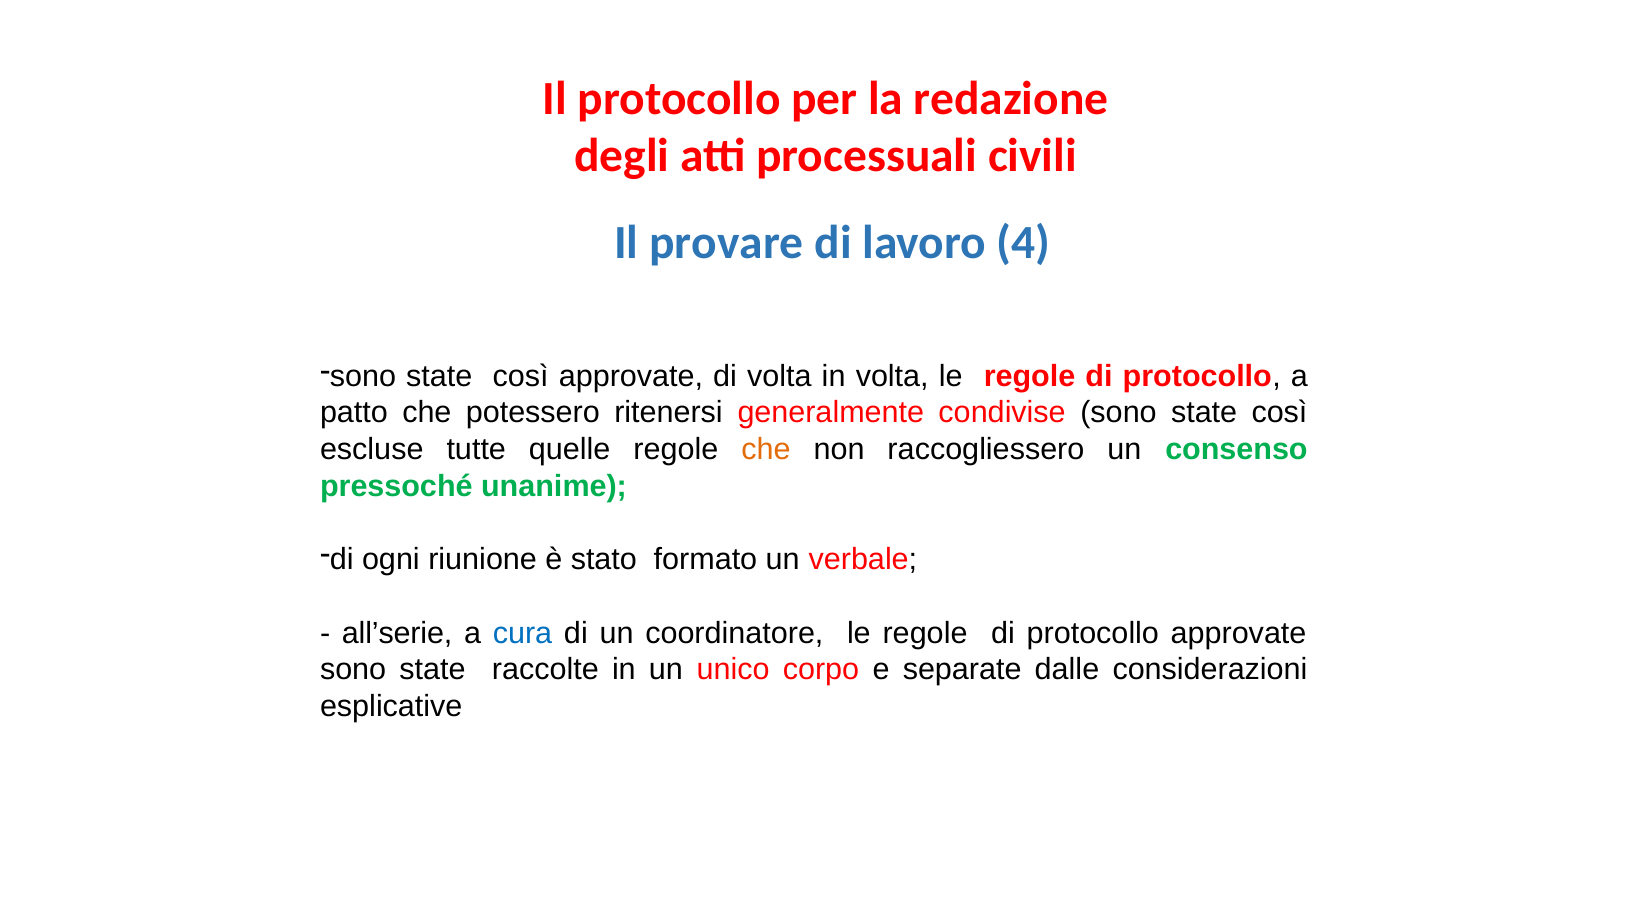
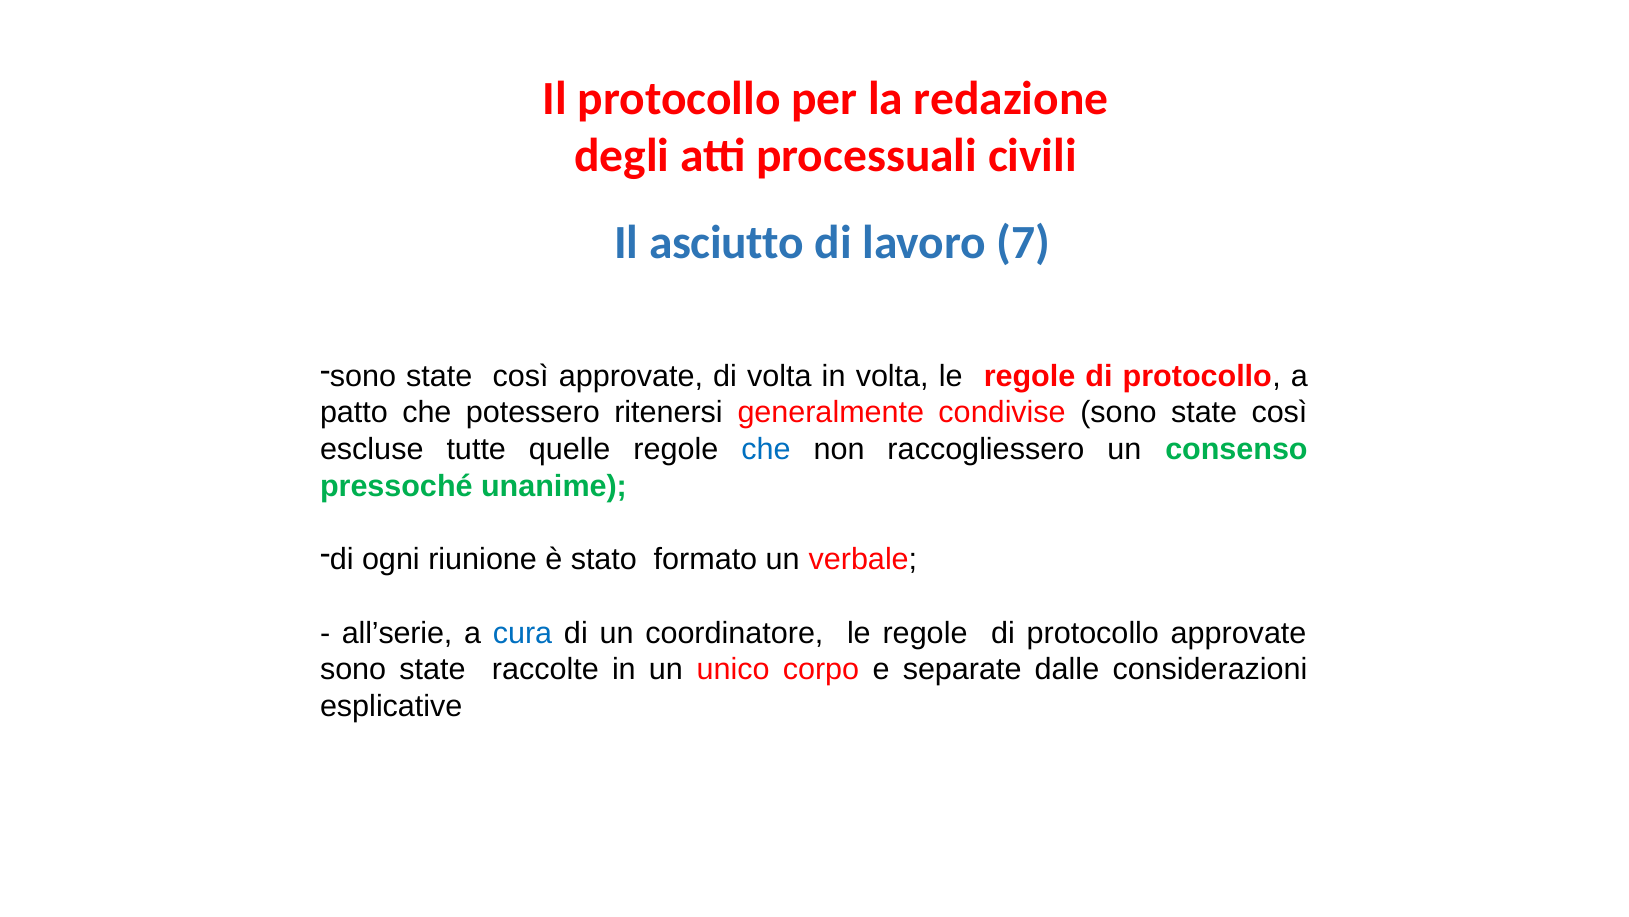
provare: provare -> asciutto (727, 243)
4: 4 -> 7 (1024, 243)
che colour: orange -> blue (766, 449)
